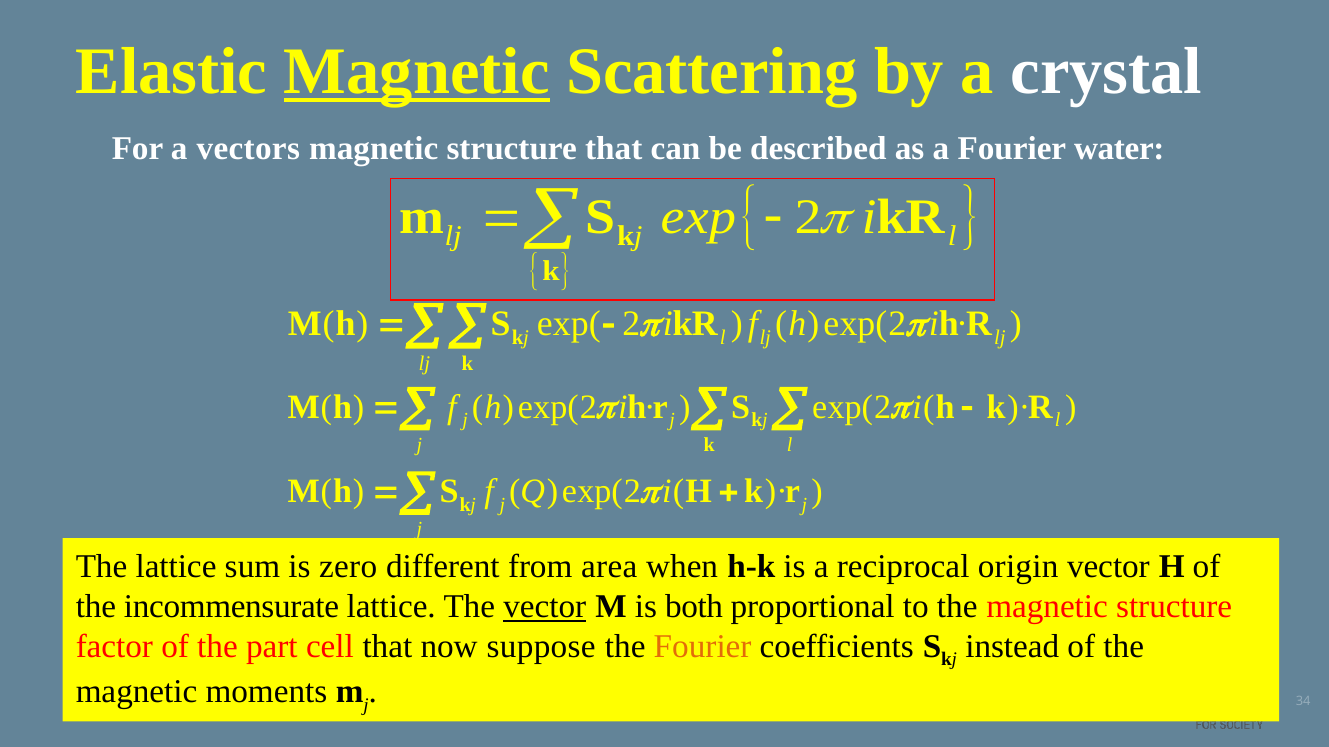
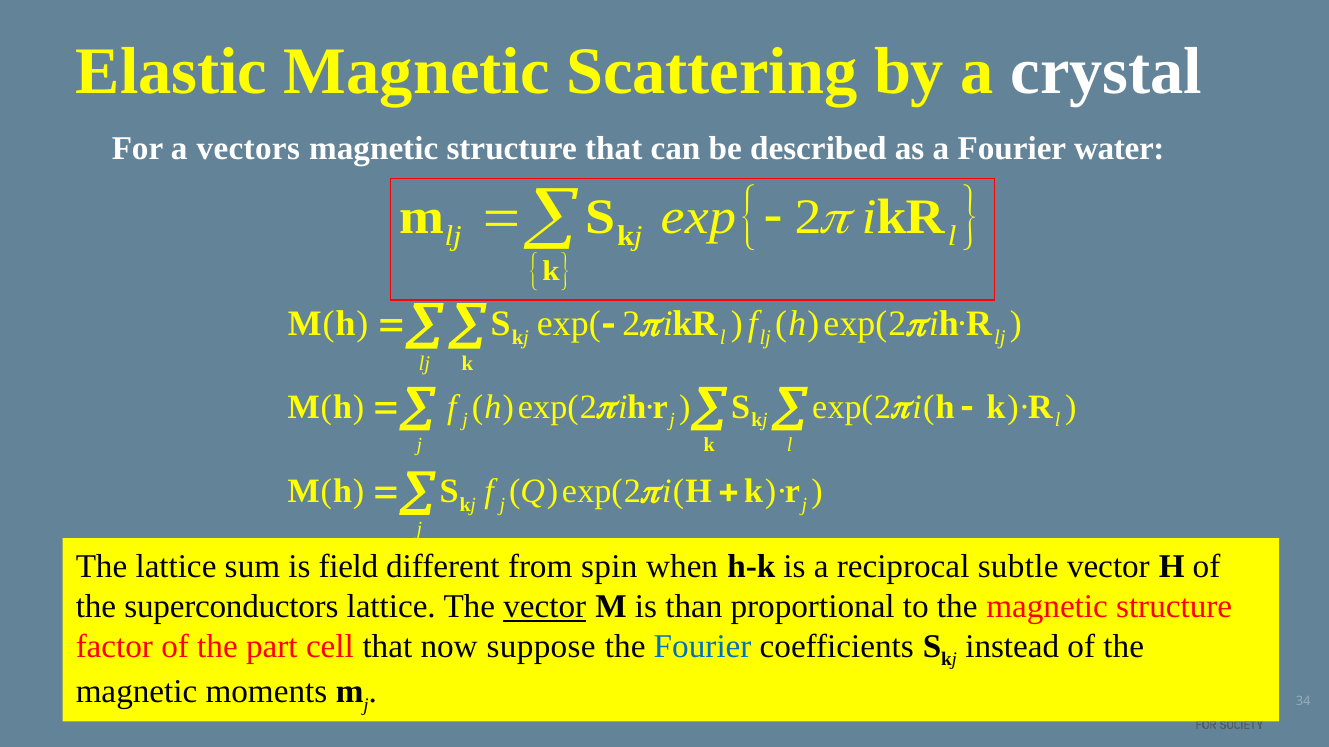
Magnetic underline: present -> none (417, 72)
zero: zero -> field (348, 567)
area: area -> spin (609, 567)
origin: origin -> subtle (1018, 567)
incommensurate: incommensurate -> superconductors (231, 607)
both: both -> than (694, 607)
Fourier colour: orange -> blue (703, 647)
